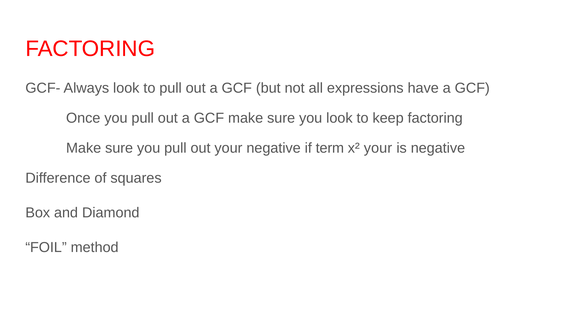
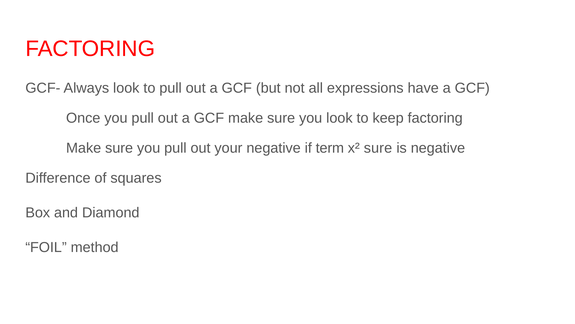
x² your: your -> sure (378, 148)
